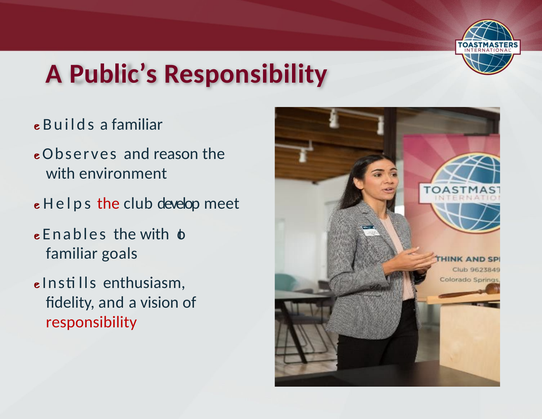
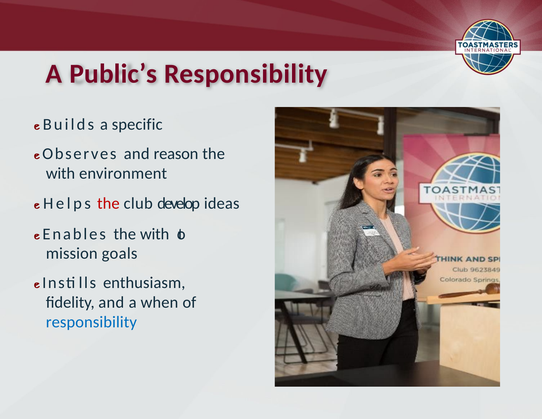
a familiar: familiar -> specific (137, 124)
meet: meet -> ideas (222, 203)
familiar: familiar -> mission (72, 253)
vision: vision -> when (159, 302)
responsibility colour: red -> blue (91, 322)
